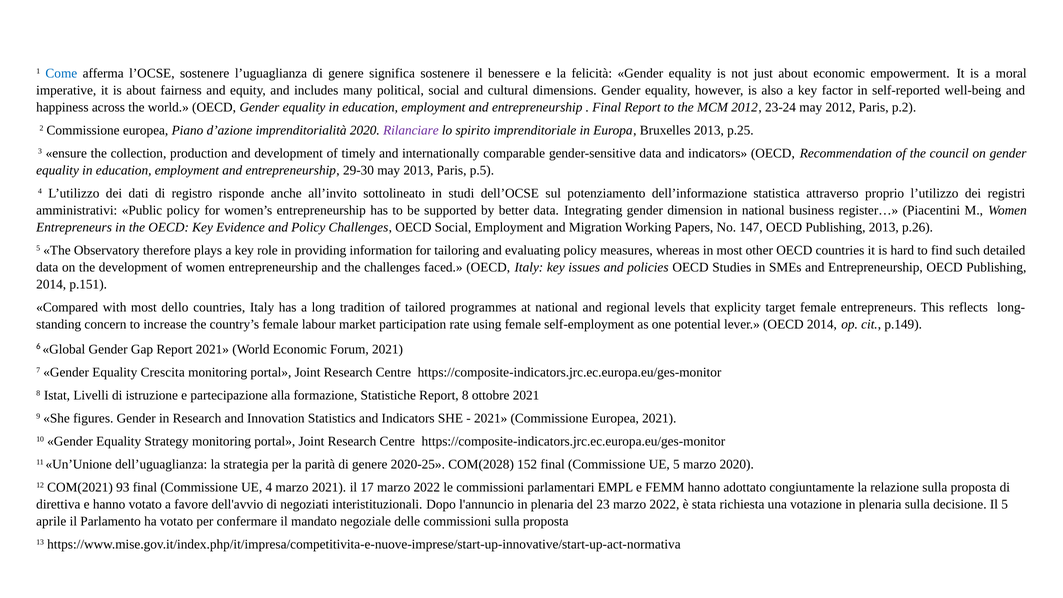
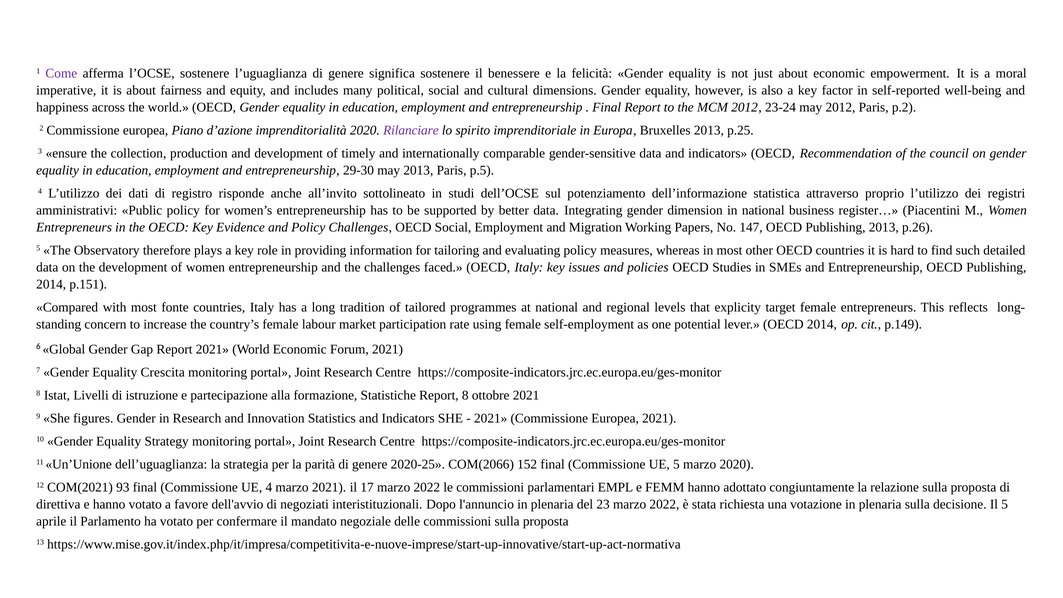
Come colour: blue -> purple (61, 73)
dello: dello -> fonte (175, 307)
COM(2028: COM(2028 -> COM(2066 (481, 464)
